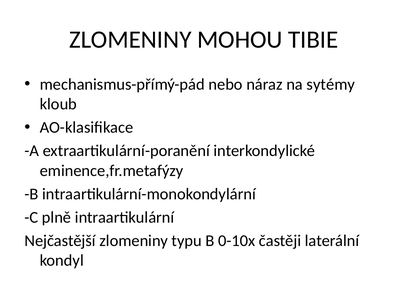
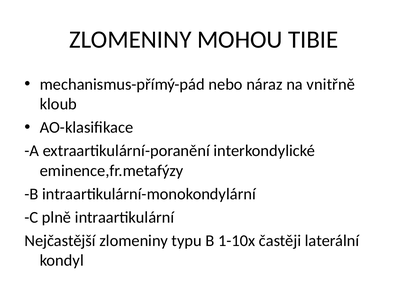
sytémy: sytémy -> vnitřně (331, 84)
0-10x: 0-10x -> 1-10x (237, 241)
